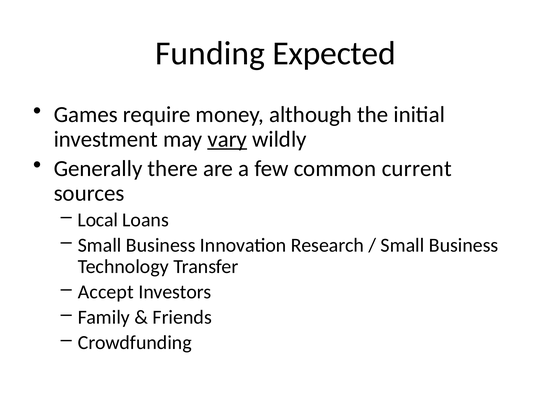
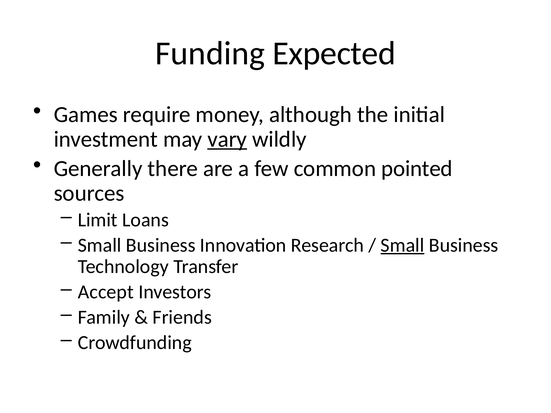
current: current -> pointed (417, 169)
Local: Local -> Limit (98, 220)
Small underline: none -> present (402, 245)
